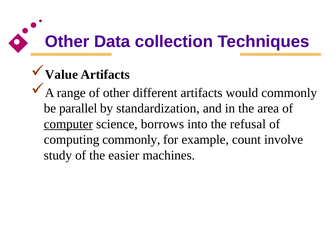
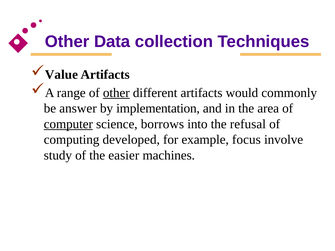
other underline: none -> present (116, 93)
parallel: parallel -> answer (78, 108)
standardization: standardization -> implementation (158, 108)
computing commonly: commonly -> developed (131, 140)
count: count -> focus (246, 140)
